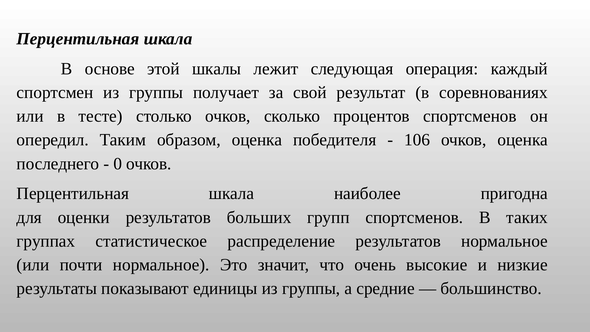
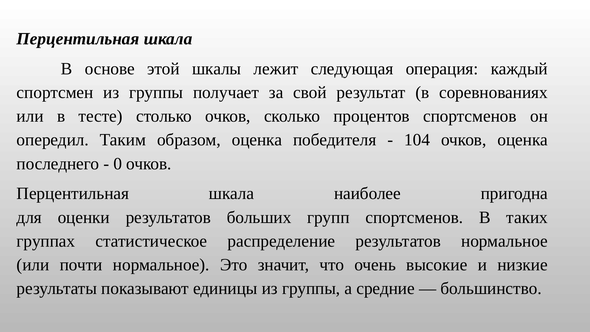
106: 106 -> 104 (417, 140)
